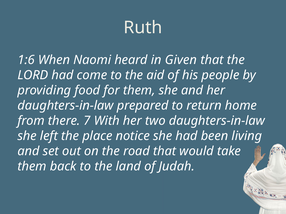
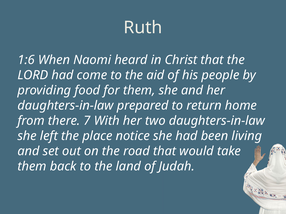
Given: Given -> Christ (181, 60)
